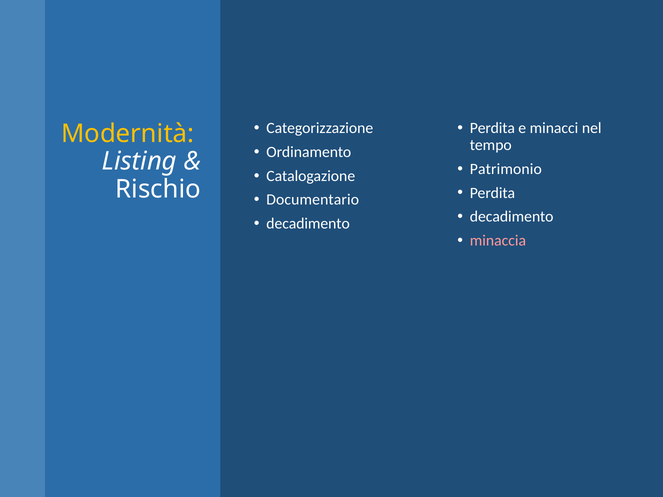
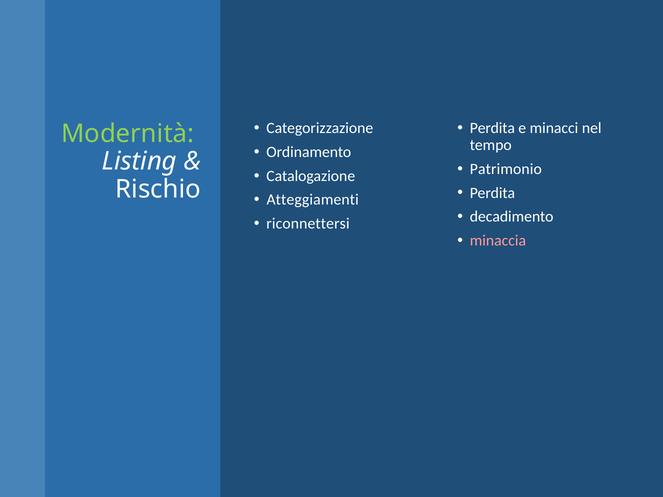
Modernità colour: yellow -> light green (128, 134)
Documentario: Documentario -> Atteggiamenti (313, 200)
decadimento: decadimento -> riconnettersi (308, 224)
